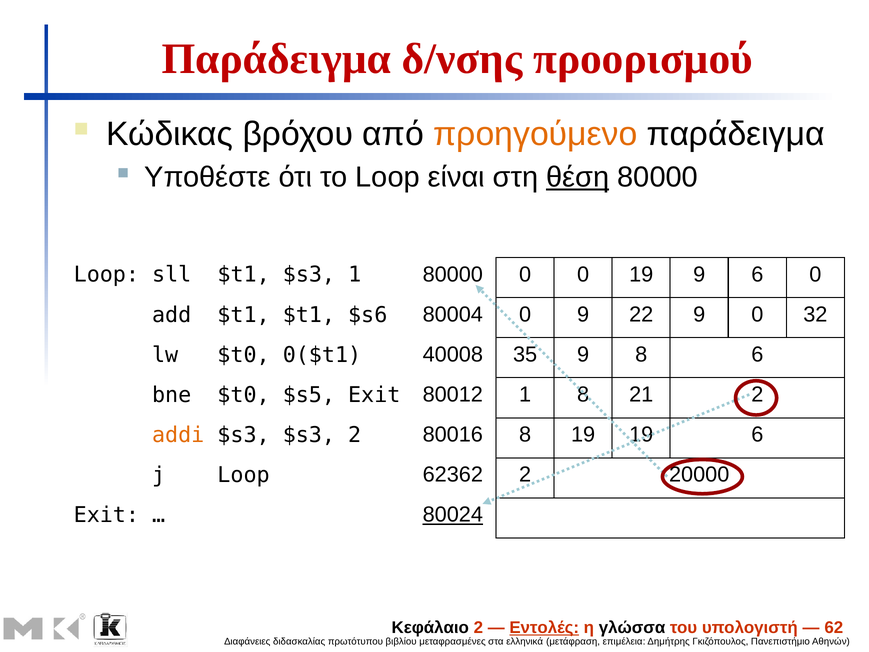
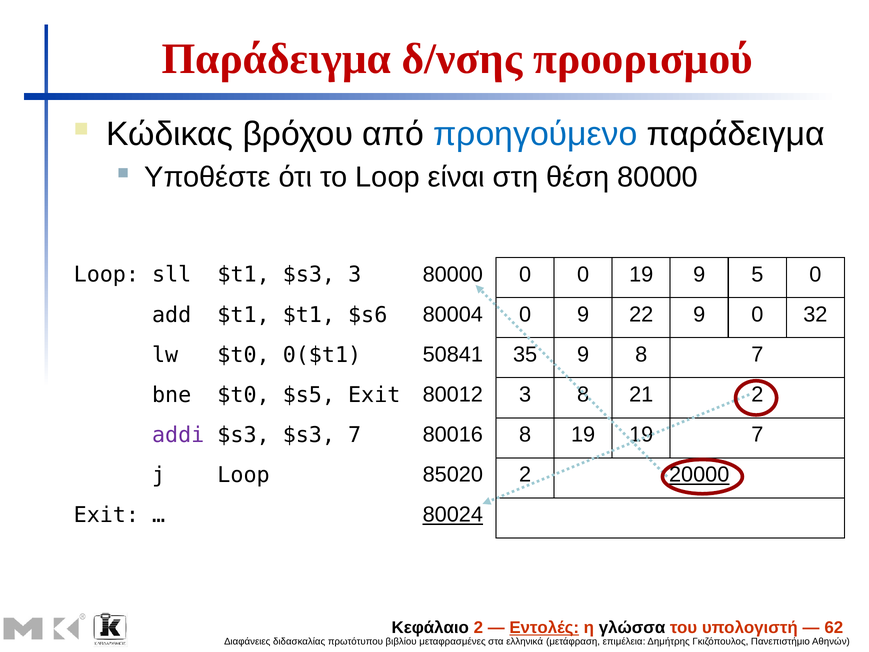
προηγούμενο colour: orange -> blue (535, 134)
θέση underline: present -> none (578, 177)
$s3 1: 1 -> 3 (355, 275)
9 6: 6 -> 5 (757, 274)
40008: 40008 -> 50841 (453, 354)
8 6: 6 -> 7 (757, 354)
80012 1: 1 -> 3 (525, 394)
addi colour: orange -> purple (178, 435)
$s3 2: 2 -> 7 (355, 435)
19 6: 6 -> 7 (757, 435)
62362: 62362 -> 85020 (453, 475)
20000 underline: none -> present (699, 475)
